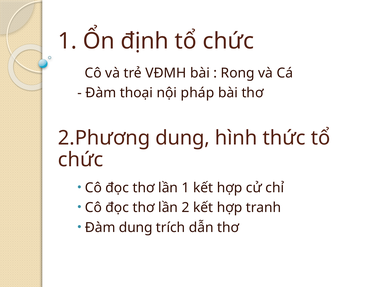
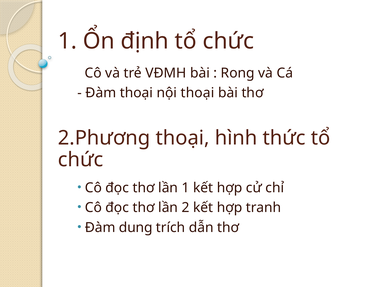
nội pháp: pháp -> thoại (198, 93)
2.Phương dung: dung -> thoại (183, 138)
